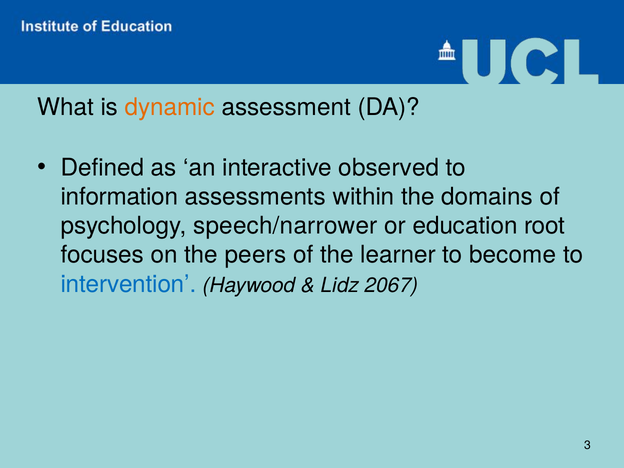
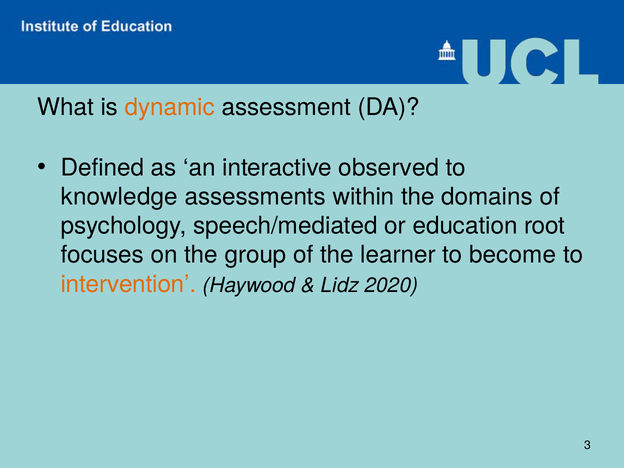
information: information -> knowledge (119, 197)
speech/narrower: speech/narrower -> speech/mediated (285, 226)
peers: peers -> group (256, 255)
intervention colour: blue -> orange (129, 284)
2067: 2067 -> 2020 (391, 285)
